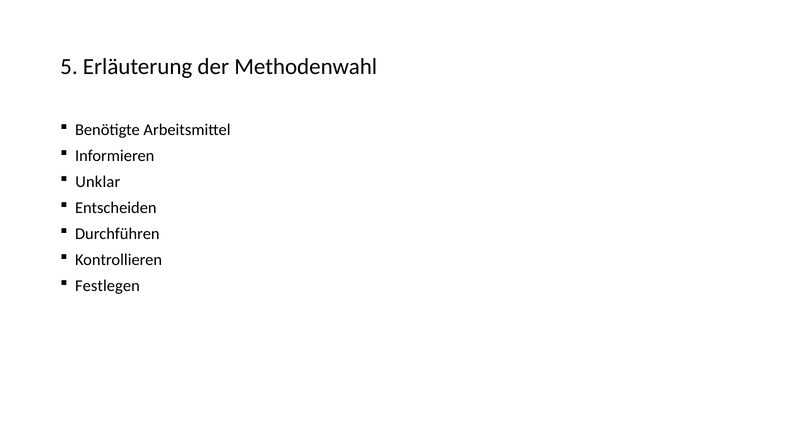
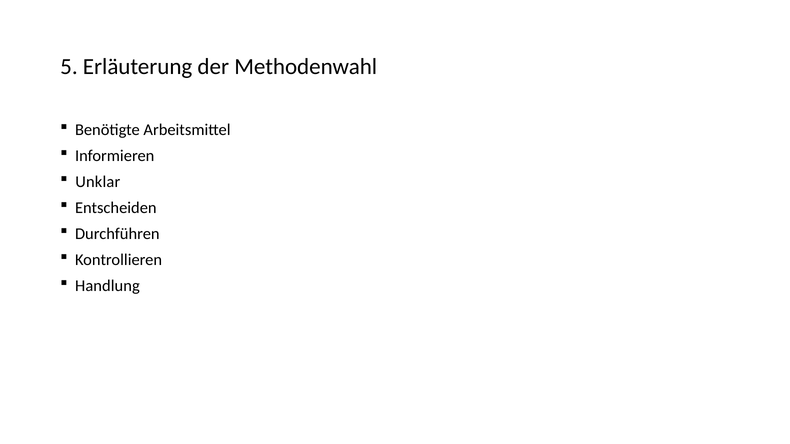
Festlegen: Festlegen -> Handlung (107, 286)
